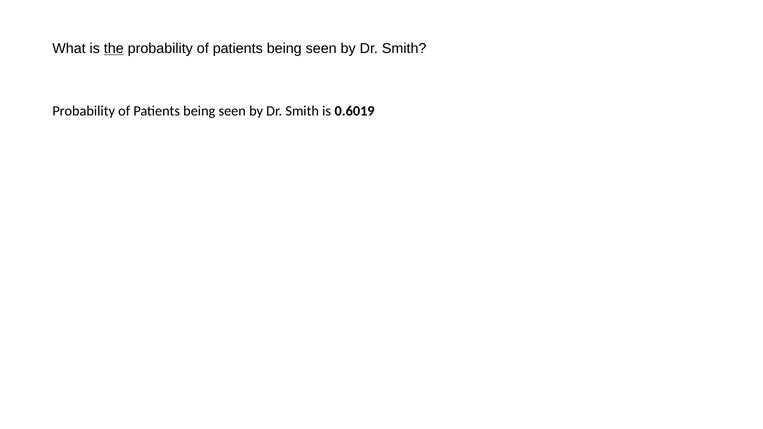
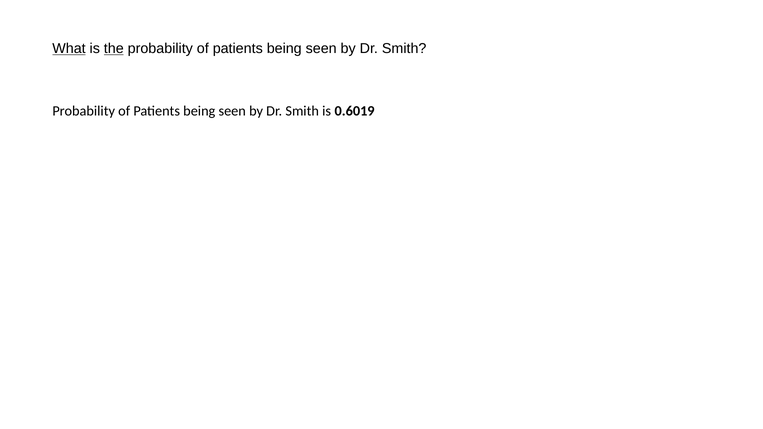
What underline: none -> present (69, 49)
